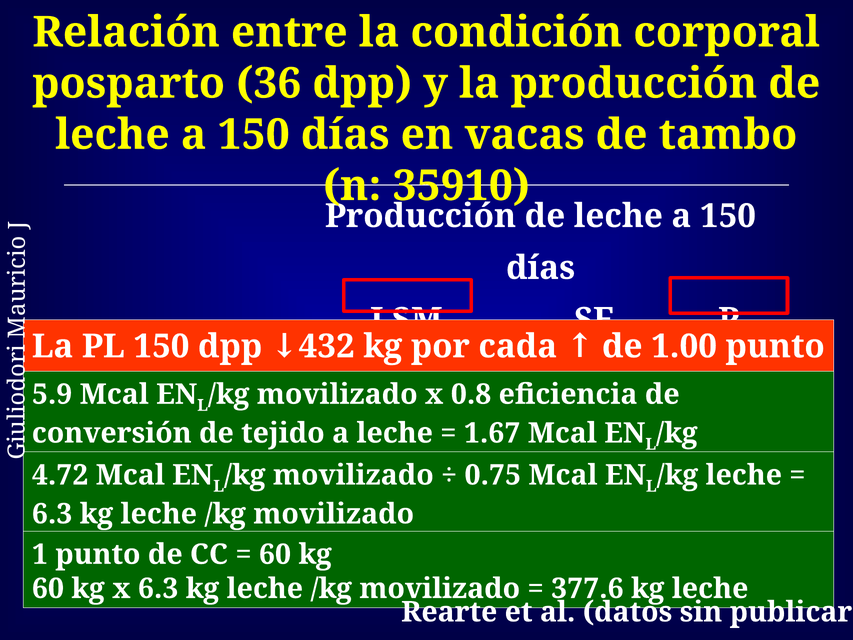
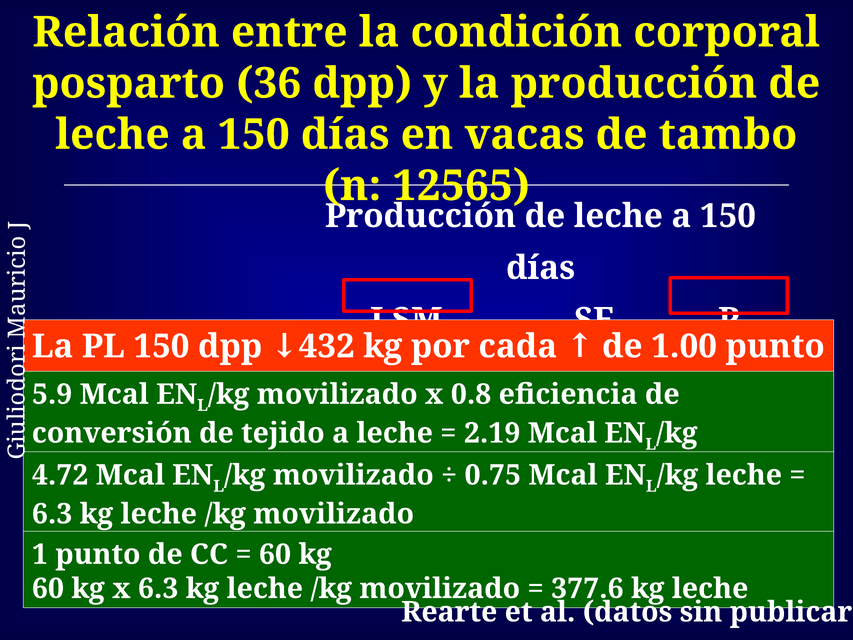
35910: 35910 -> 12565 (461, 186)
1.67: 1.67 -> 2.19 (492, 433)
